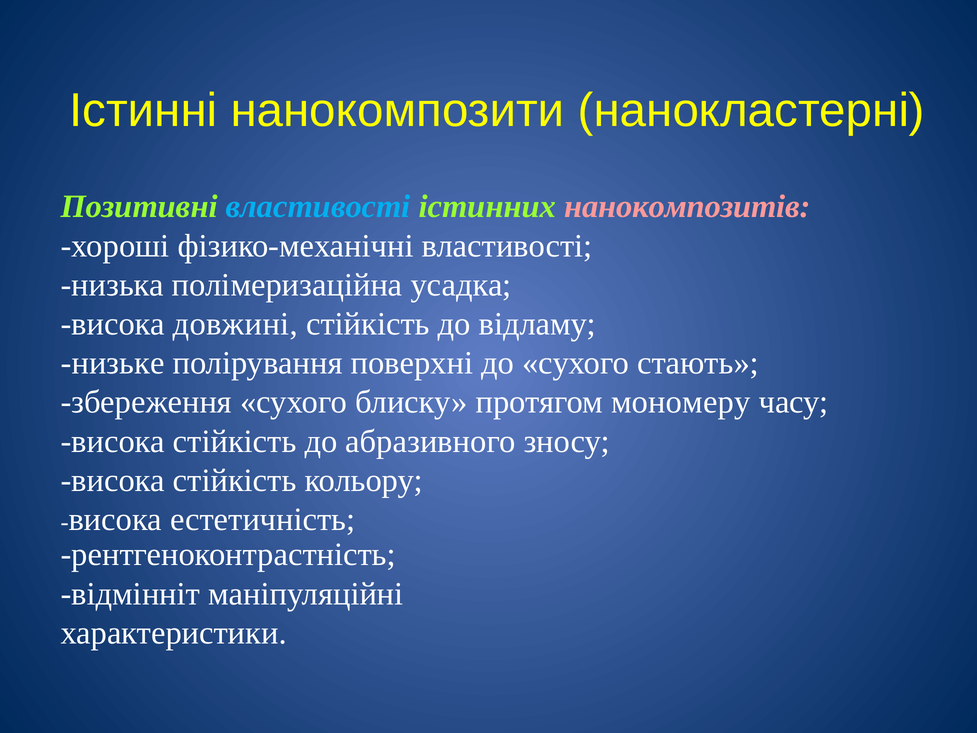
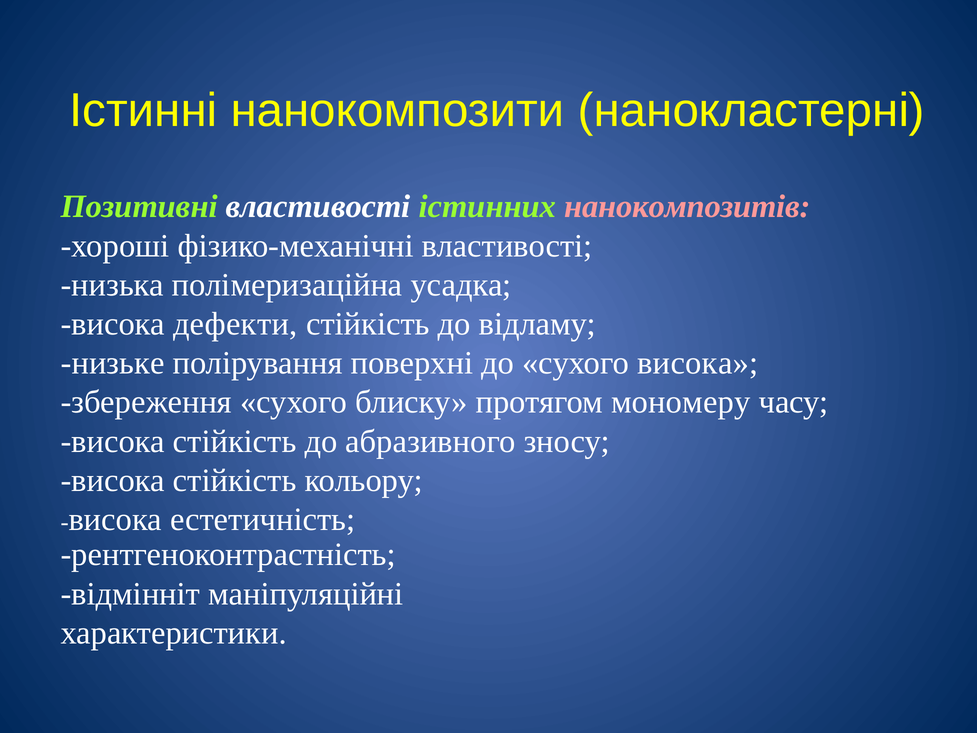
властивості colour: light blue -> white (318, 207)
довжині: довжині -> дефекти (235, 324)
сухого стають: стають -> висока (698, 363)
